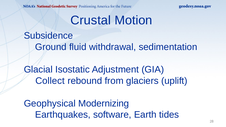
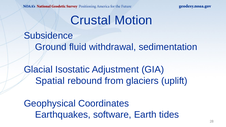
Collect: Collect -> Spatial (50, 81)
Modernizing: Modernizing -> Coordinates (104, 104)
